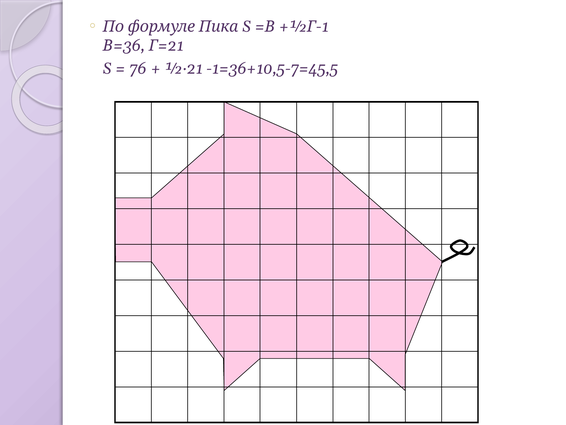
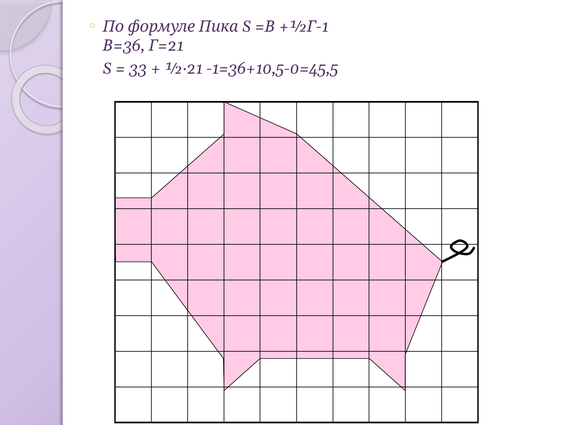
76: 76 -> 33 (138, 69)
-1=36+10,5-7=45,5: -1=36+10,5-7=45,5 -> -1=36+10,5-0=45,5 (272, 69)
